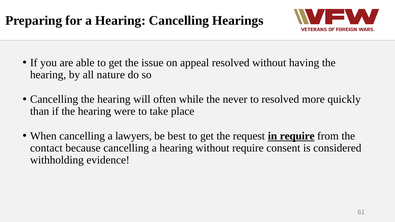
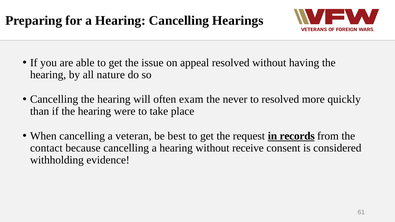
while: while -> exam (191, 99)
lawyers: lawyers -> veteran (133, 136)
in require: require -> records (297, 136)
without require: require -> receive (248, 148)
